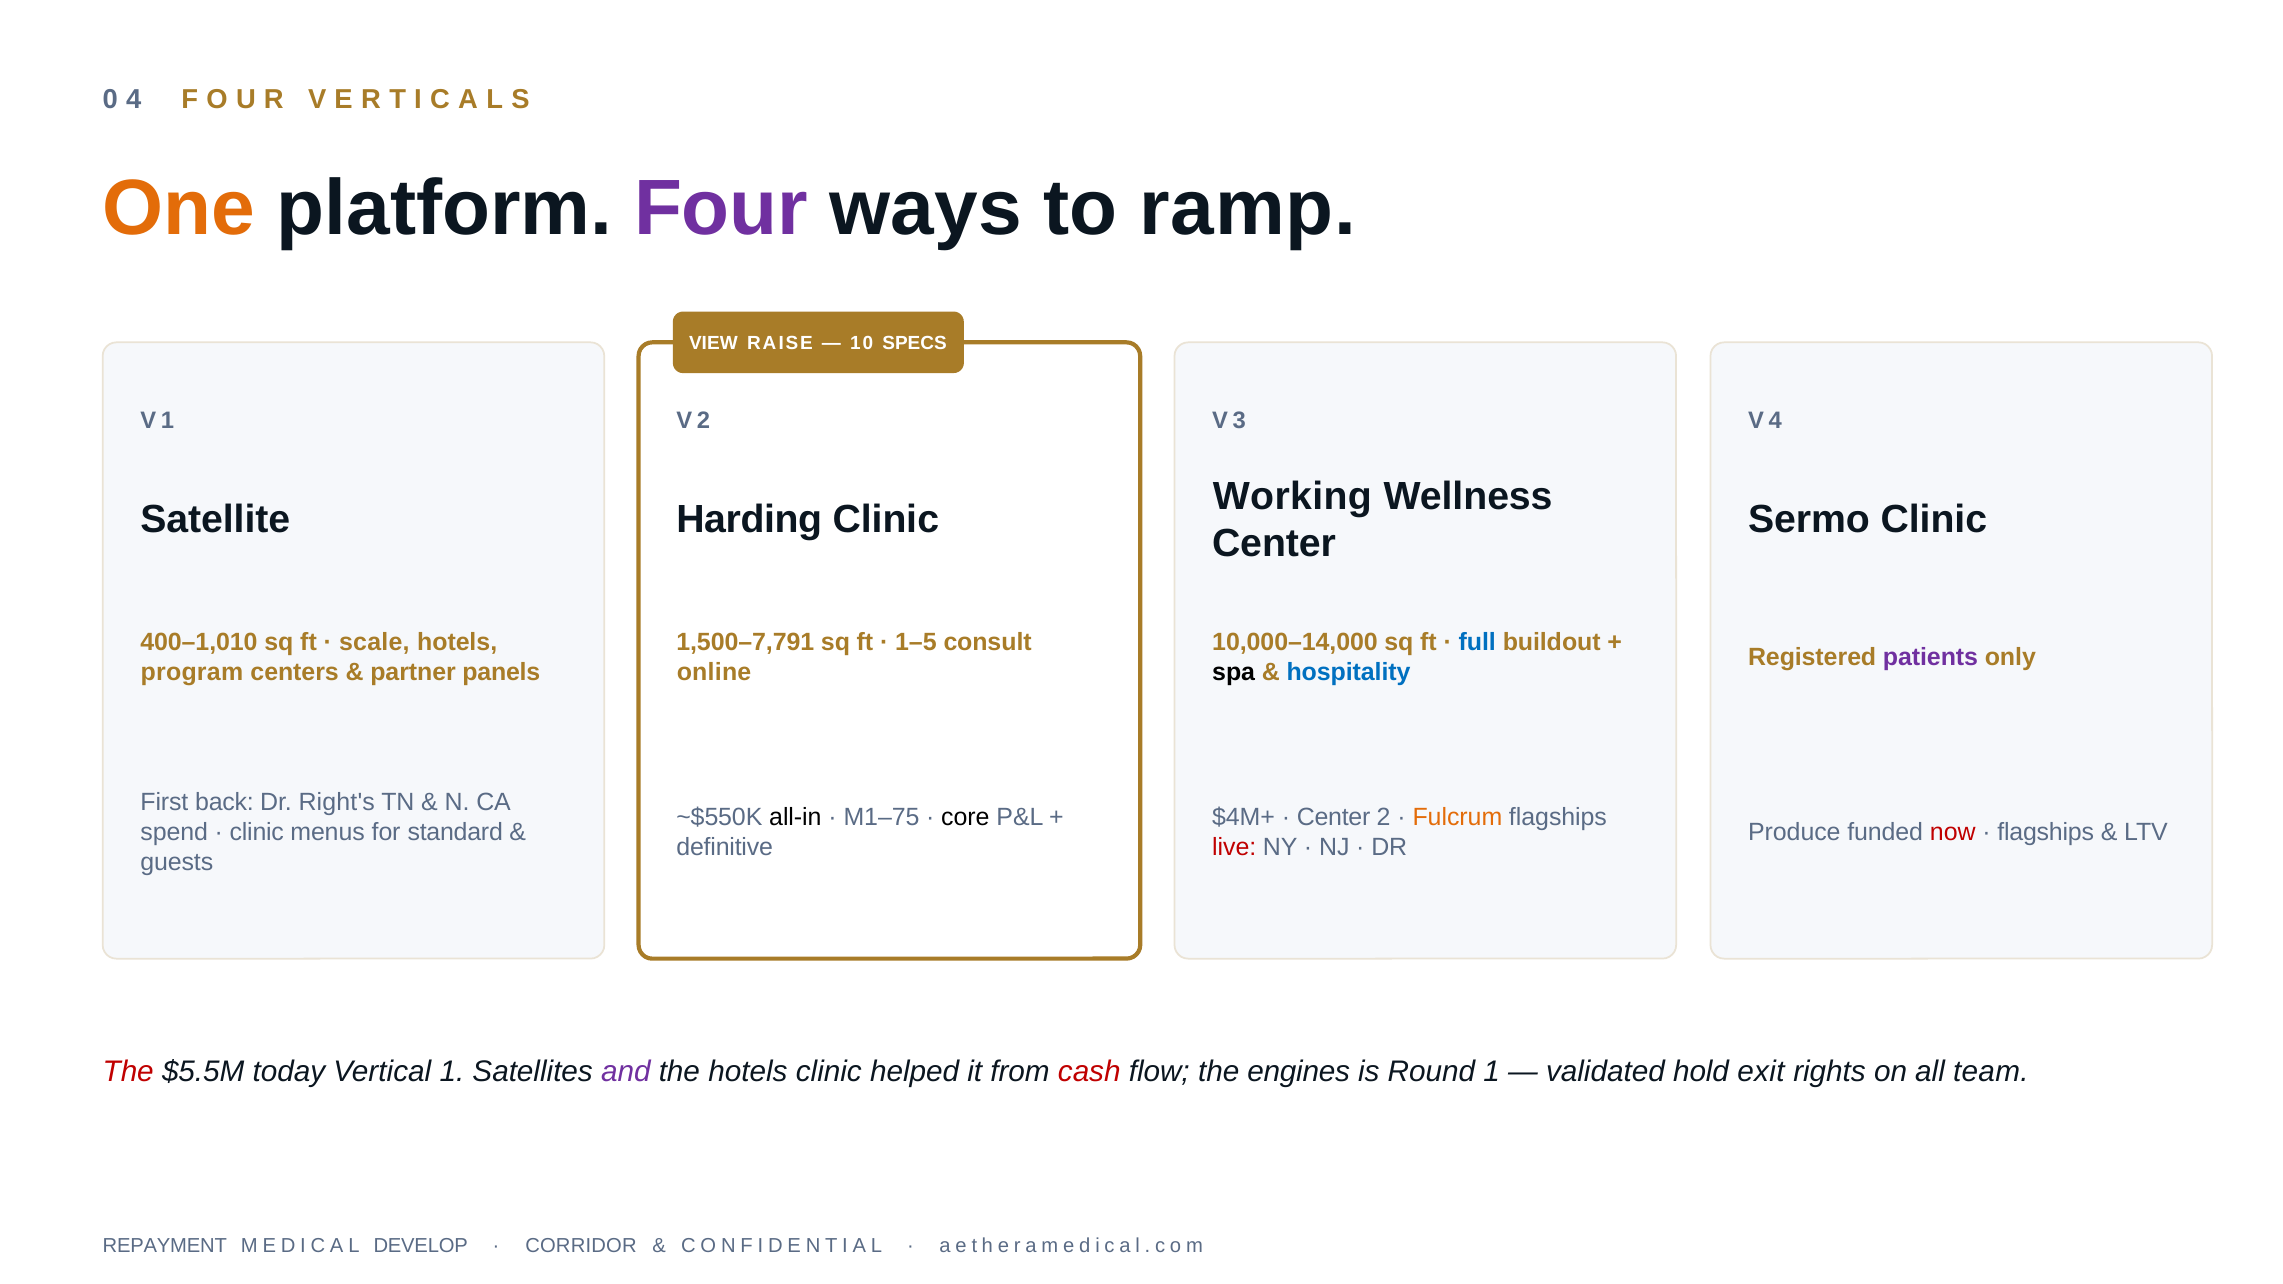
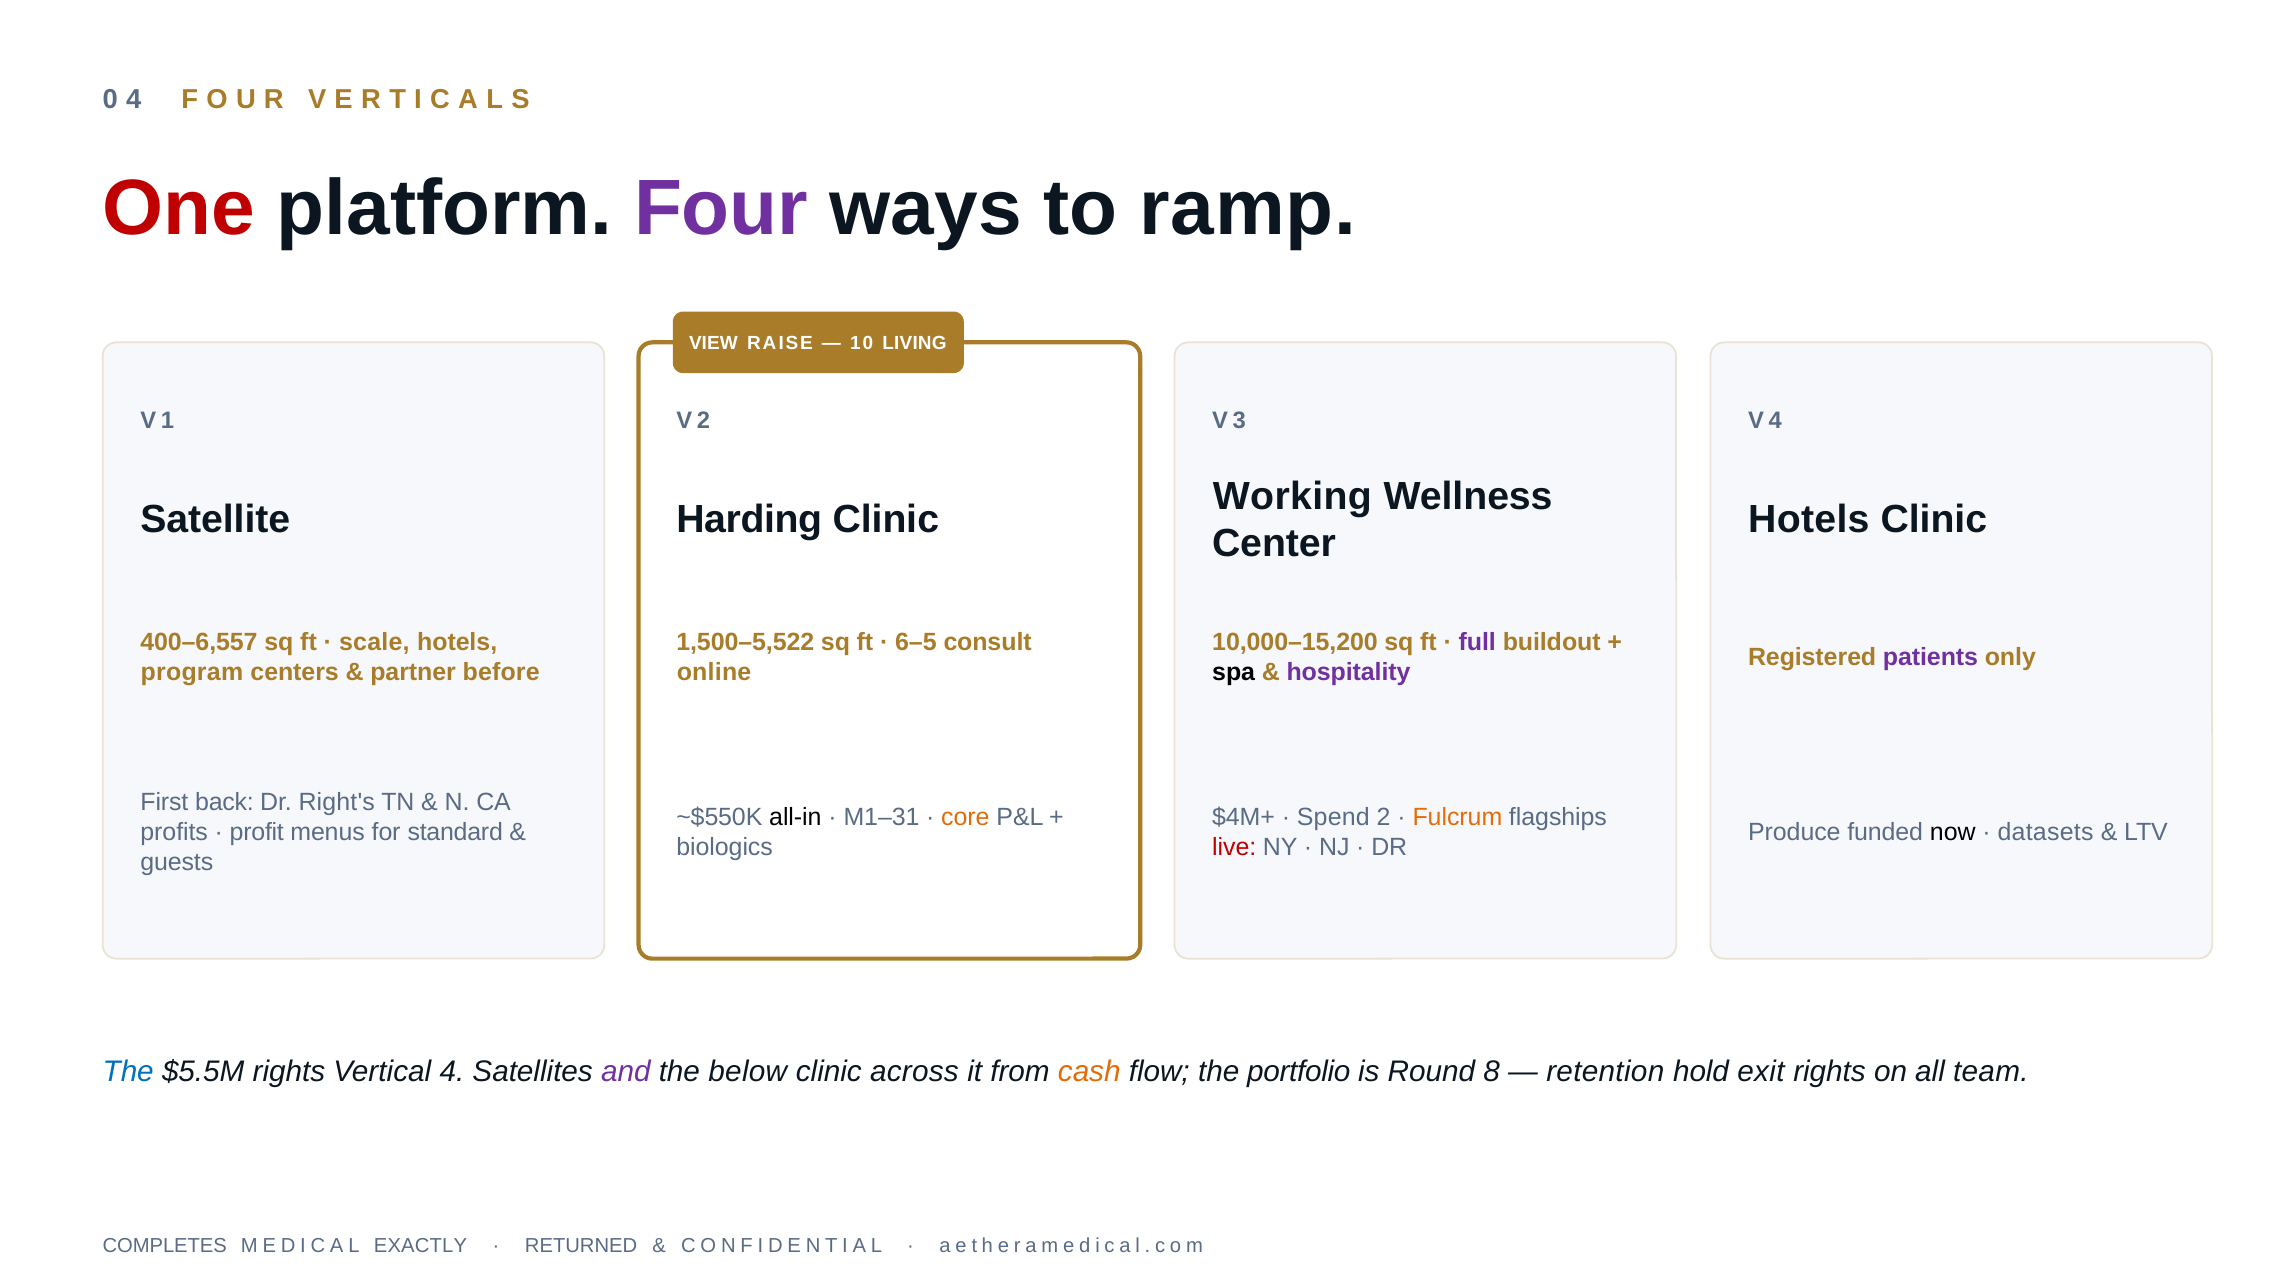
One colour: orange -> red (179, 208)
SPECS: SPECS -> LIVING (915, 344)
Sermo: Sermo -> Hotels (1809, 520)
400–1,010: 400–1,010 -> 400–6,557 (199, 642)
1,500–7,791: 1,500–7,791 -> 1,500–5,522 (745, 642)
1–5: 1–5 -> 6–5 (916, 642)
10,000–14,000: 10,000–14,000 -> 10,000–15,200 (1295, 642)
full colour: blue -> purple (1477, 642)
panels: panels -> before (501, 672)
hospitality colour: blue -> purple (1349, 672)
M1–75: M1–75 -> M1–31 (882, 817)
core colour: black -> orange (965, 817)
Center: Center -> Spend (1333, 817)
spend: spend -> profits (174, 832)
clinic: clinic -> profit (257, 832)
now colour: red -> black (1953, 832)
flagships: flagships -> datasets (2046, 832)
definitive: definitive -> biologics (725, 847)
The colour: red -> blue (128, 1072)
$5.5M today: today -> rights (289, 1072)
Vertical 1: 1 -> 4 (452, 1072)
the hotels: hotels -> below (748, 1072)
helped: helped -> across (914, 1072)
cash colour: red -> orange (1089, 1072)
engines: engines -> portfolio (1299, 1072)
Round 1: 1 -> 8 (1492, 1072)
validated: validated -> retention (1605, 1072)
REPAYMENT: REPAYMENT -> COMPLETES (165, 1246)
DEVELOP: DEVELOP -> EXACTLY (420, 1246)
CORRIDOR: CORRIDOR -> RETURNED (581, 1246)
